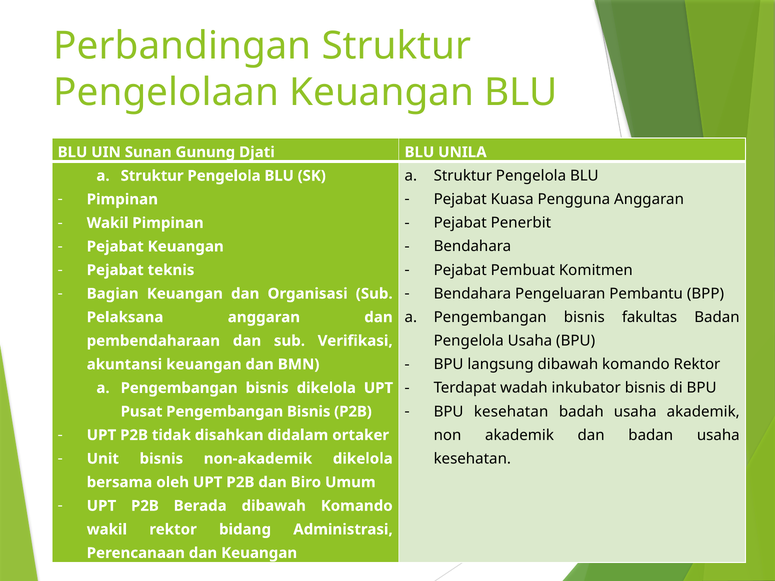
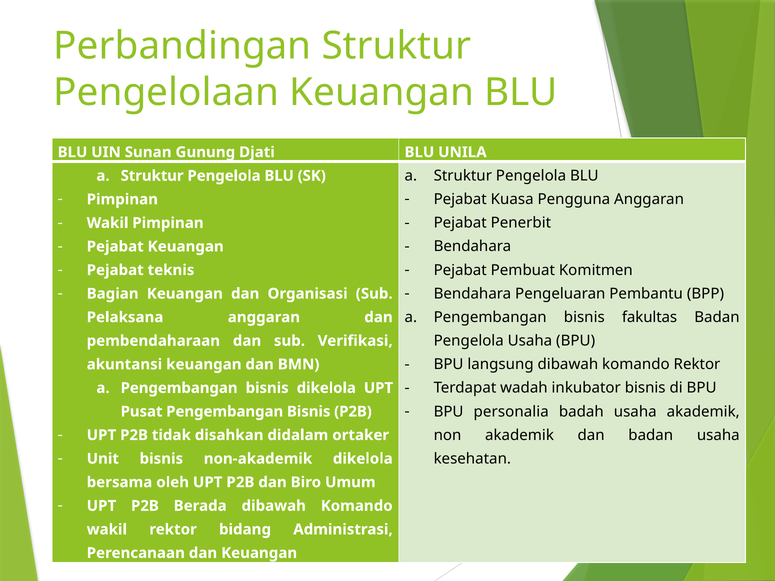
BPU kesehatan: kesehatan -> personalia (511, 412)
